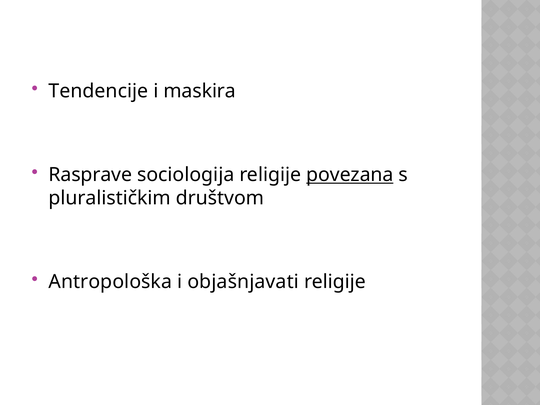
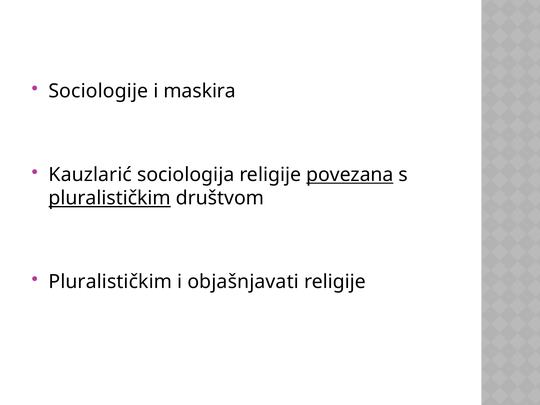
Tendencije: Tendencije -> Sociologije (98, 91)
Rasprave: Rasprave -> Kauzlarić (90, 175)
pluralističkim underline: none -> present (110, 198)
Antropološka: Antropološka -> Pluralističkim (110, 282)
